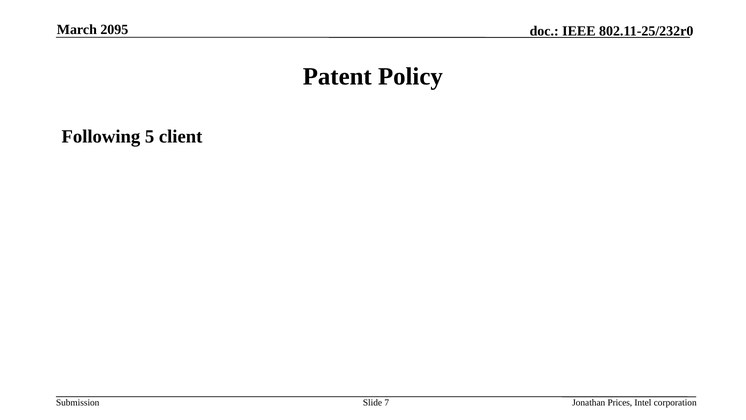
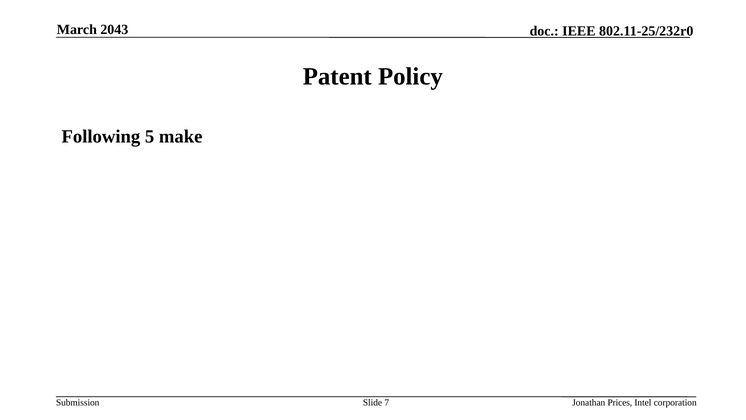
2095: 2095 -> 2043 (114, 30)
client: client -> make (181, 137)
